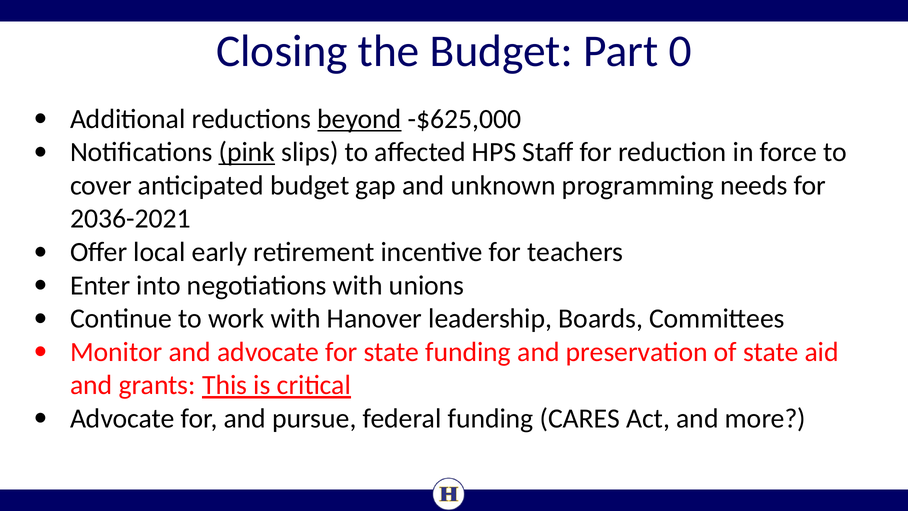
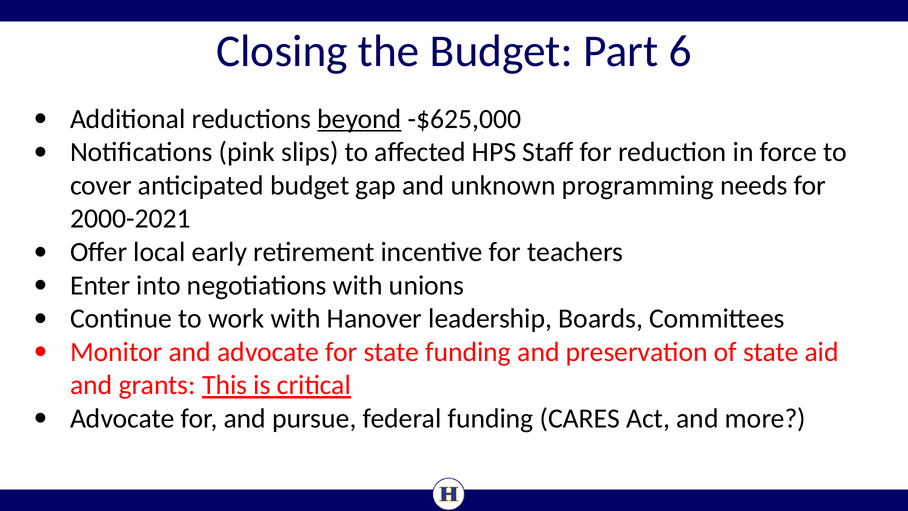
0: 0 -> 6 (680, 51)
pink underline: present -> none (247, 152)
2036-2021: 2036-2021 -> 2000-2021 (130, 219)
